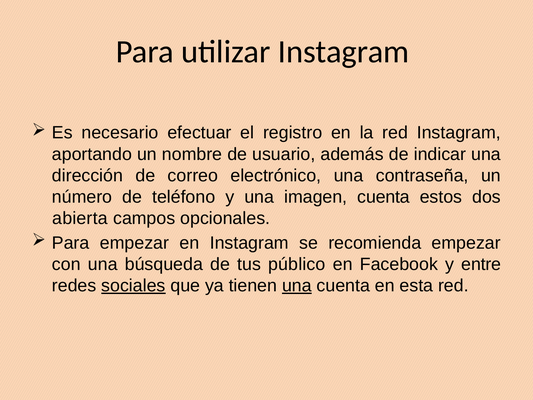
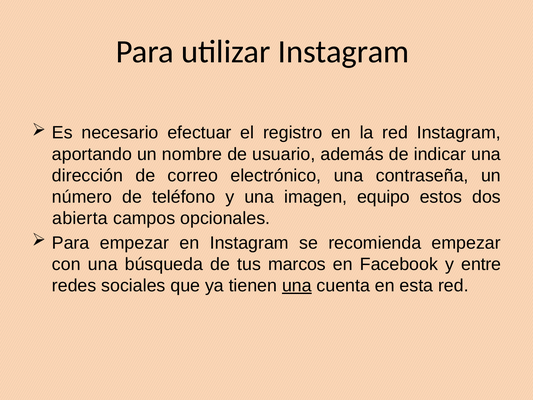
imagen cuenta: cuenta -> equipo (384, 197)
público: público -> marcos (297, 264)
sociales underline: present -> none (133, 286)
